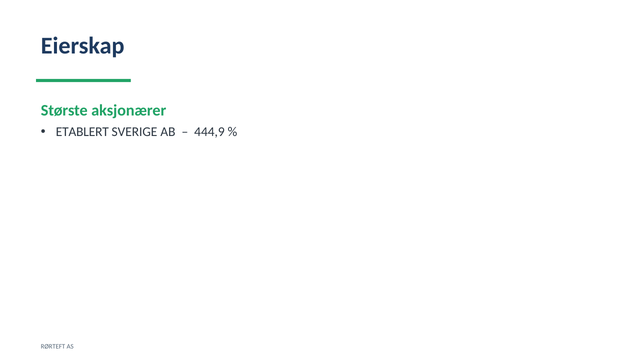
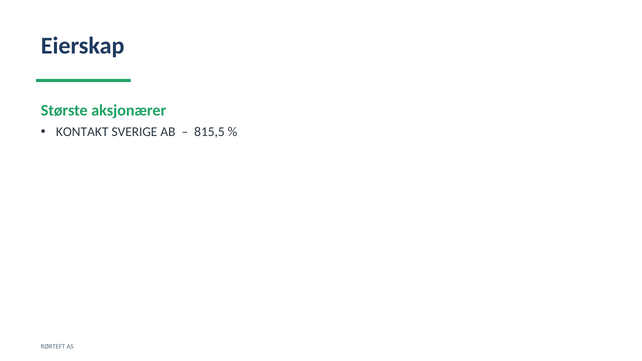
ETABLERT: ETABLERT -> KONTAKT (82, 132)
444,9: 444,9 -> 815,5 (209, 132)
